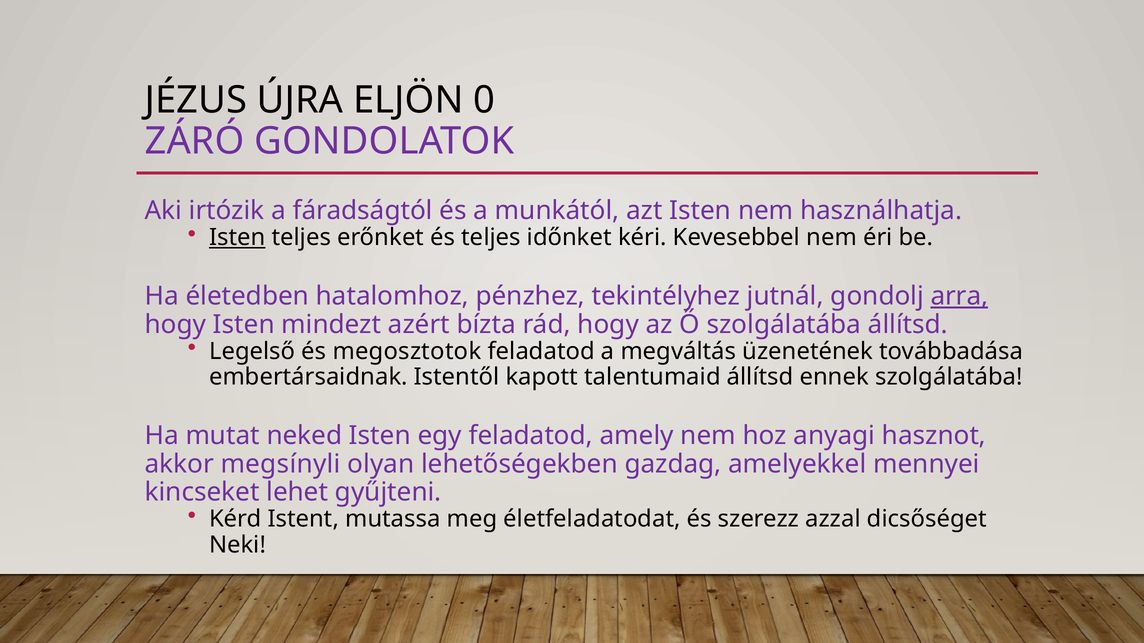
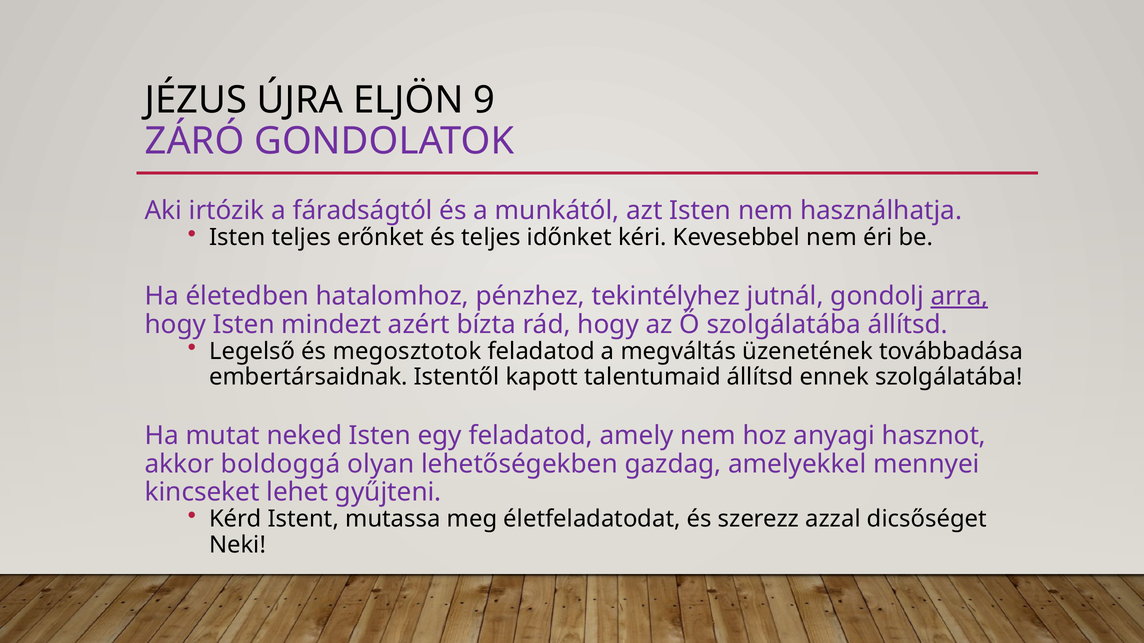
0: 0 -> 9 (484, 100)
Isten underline: present -> none (237, 238)
megsínyli: megsínyli -> boldoggá (281, 464)
